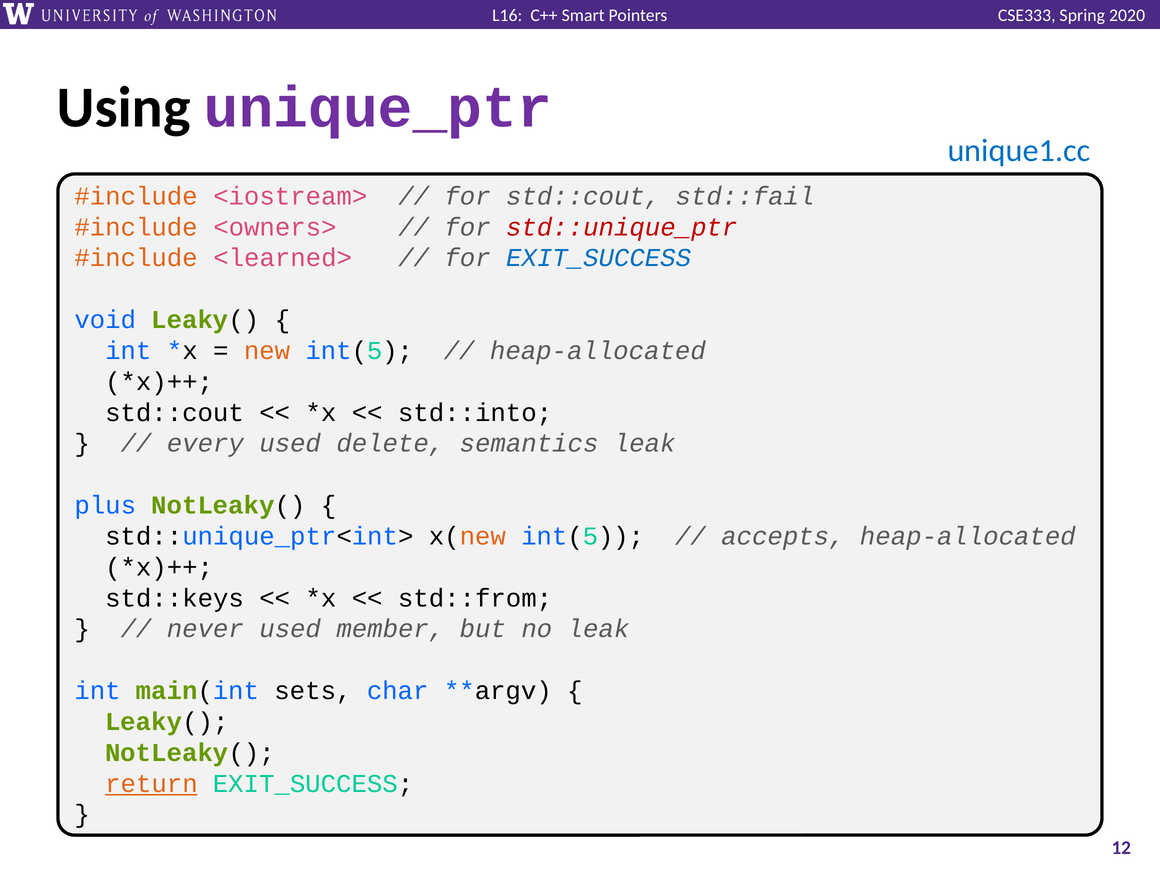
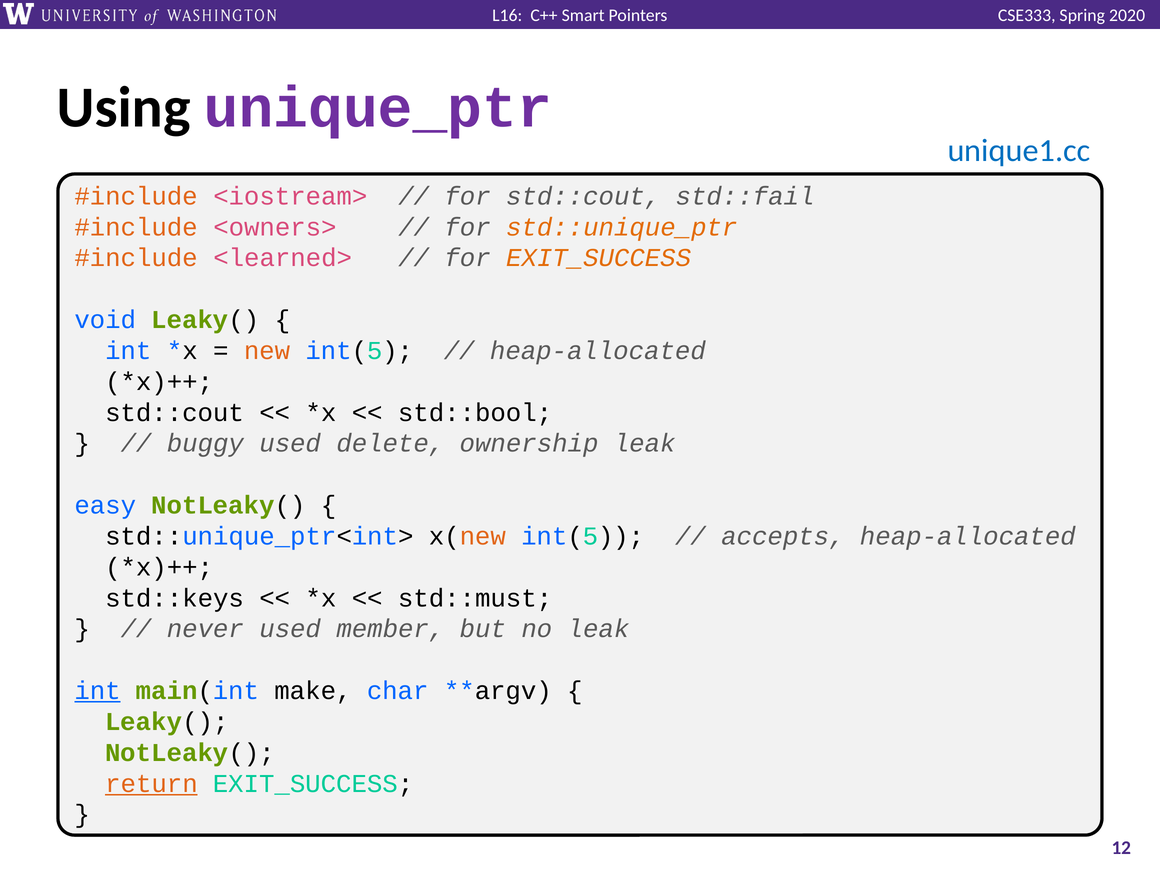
std::unique_ptr colour: red -> orange (622, 227)
EXIT_SUCCESS colour: blue -> orange (599, 258)
std::into: std::into -> std::bool (475, 413)
every: every -> buggy (205, 443)
semantics: semantics -> ownership (529, 443)
plus: plus -> easy (105, 505)
std::from: std::from -> std::must (475, 598)
int underline: none -> present (98, 691)
sets: sets -> make (313, 691)
